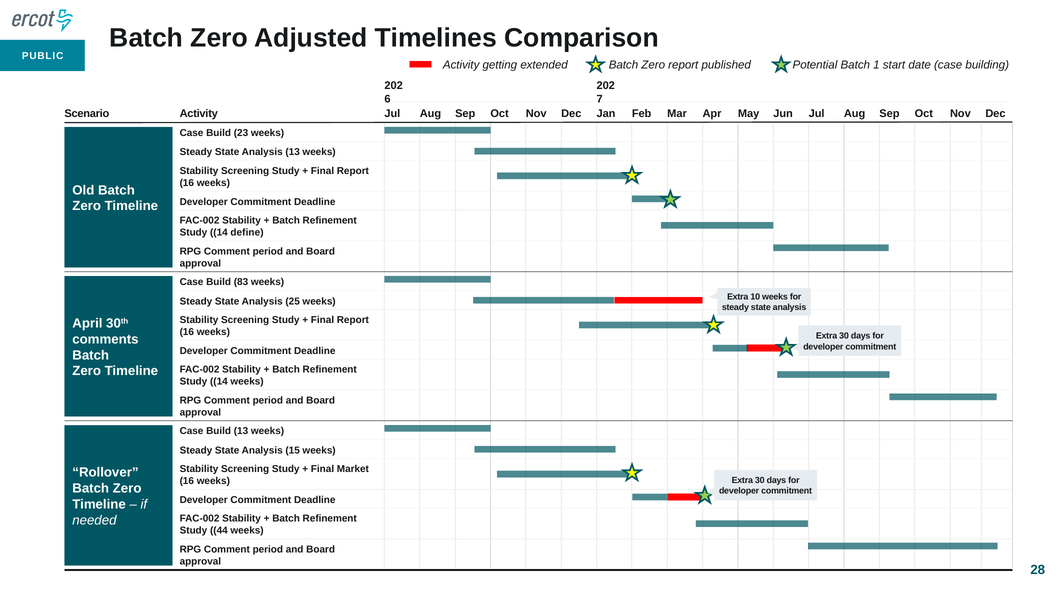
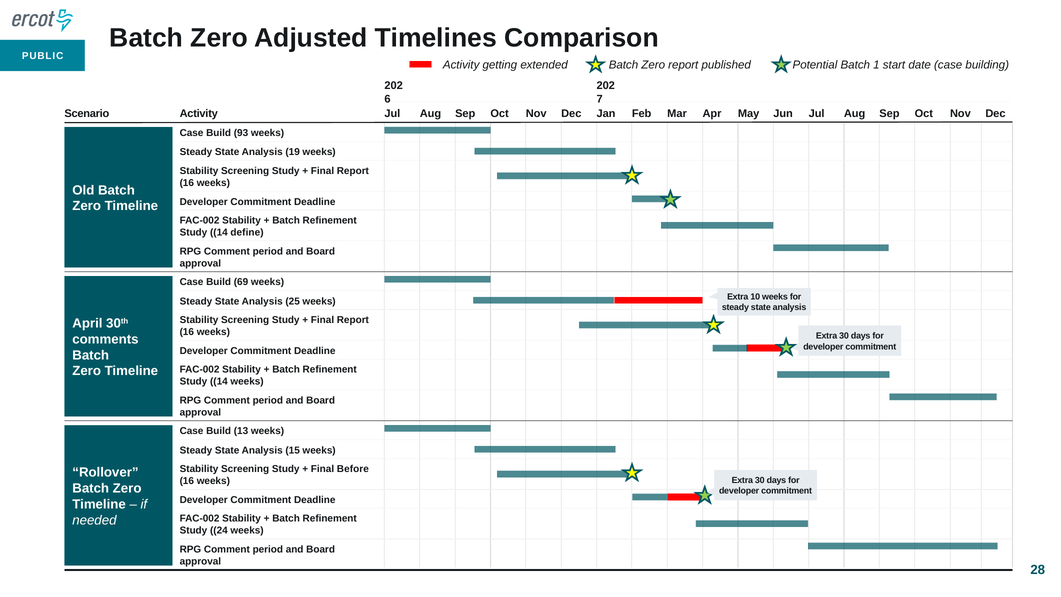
23: 23 -> 93 (241, 133)
Analysis 13: 13 -> 19 (293, 152)
83: 83 -> 69 (241, 282)
Market: Market -> Before (353, 469)
44: 44 -> 24 (219, 530)
